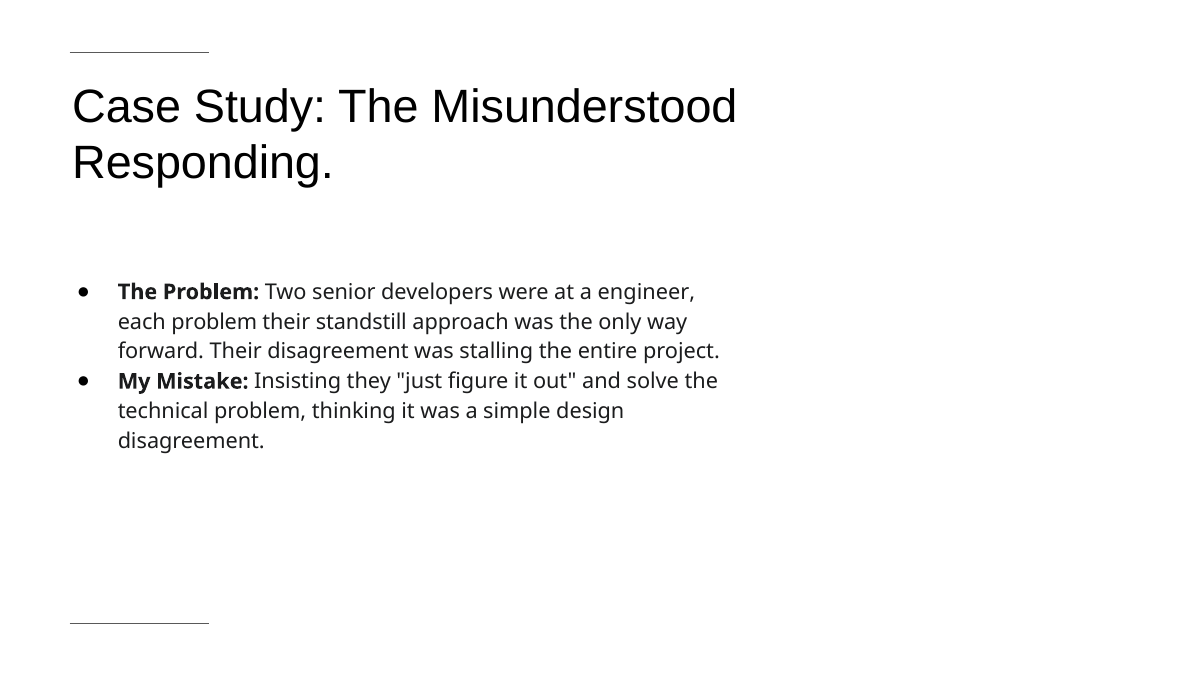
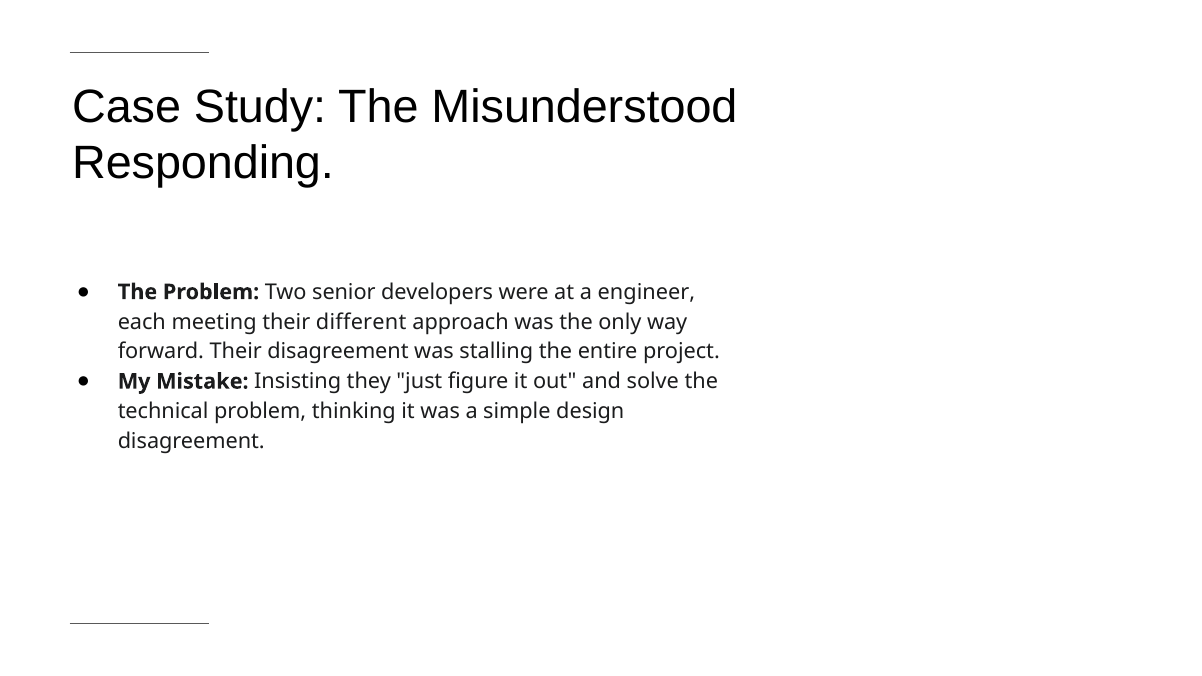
each problem: problem -> meeting (214, 322)
standstill: standstill -> different (361, 322)
